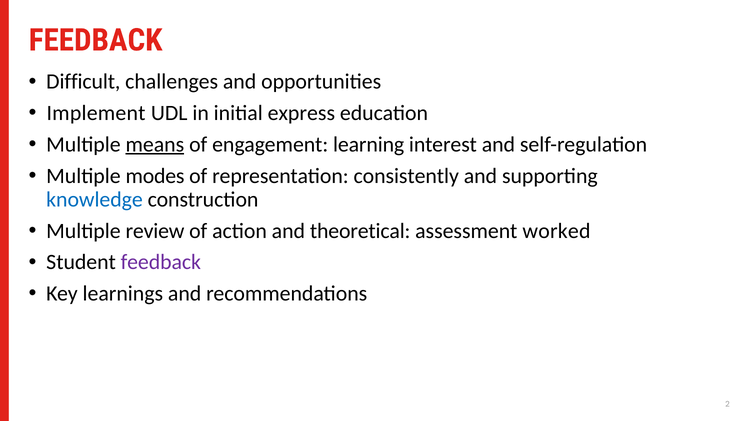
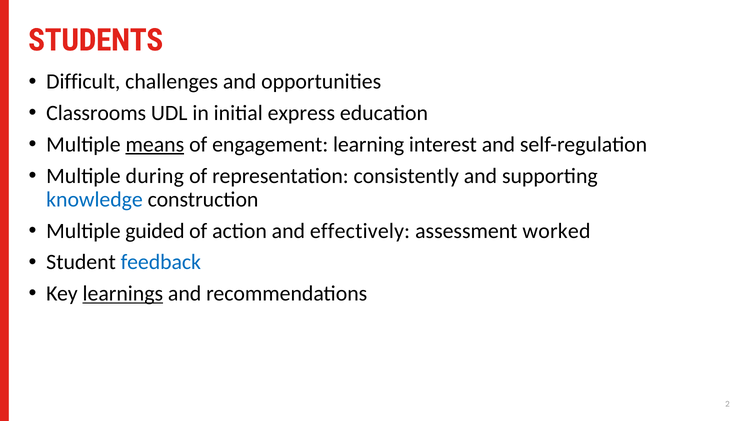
FEEDBACK: FEEDBACK -> STUDENTS (96, 40)
Implement: Implement -> Classrooms (96, 113)
modes: modes -> during (155, 176)
review: review -> guided (155, 231)
theoretical: theoretical -> effectively (360, 231)
feedback colour: purple -> blue (161, 262)
learnings underline: none -> present (123, 293)
